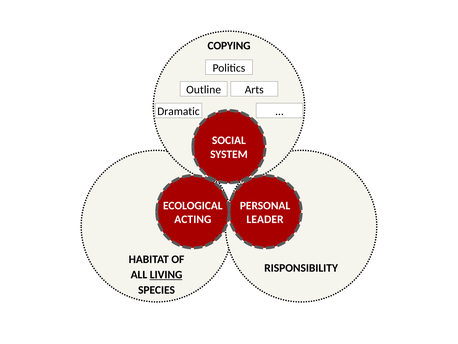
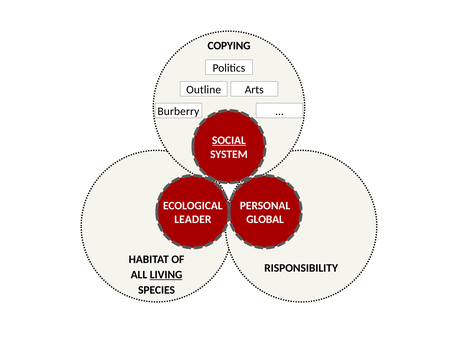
Dramatic: Dramatic -> Burberry (178, 111)
SOCIAL underline: none -> present (229, 140)
ACTING: ACTING -> LEADER (193, 219)
LEADER: LEADER -> GLOBAL (265, 219)
